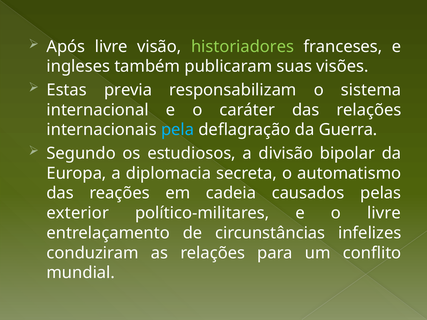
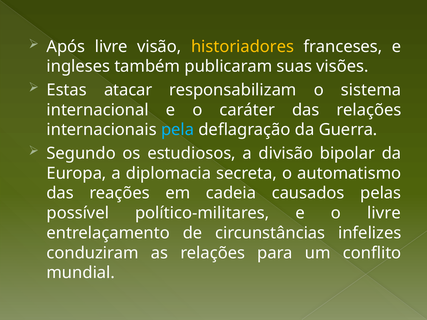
historiadores colour: light green -> yellow (243, 47)
previa: previa -> atacar (128, 90)
exterior: exterior -> possível (78, 213)
